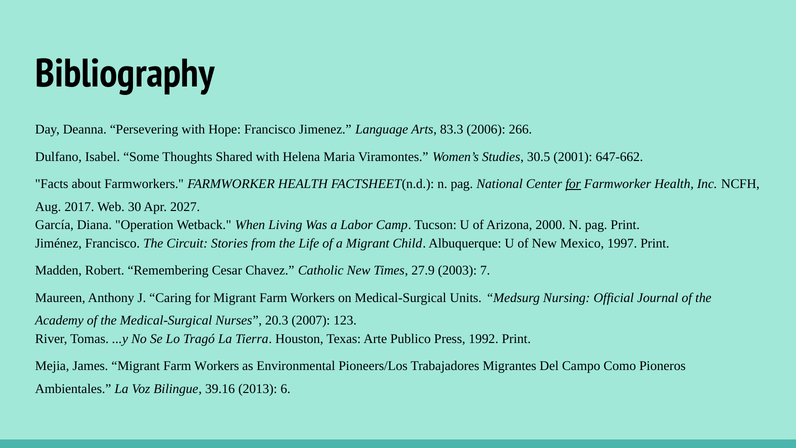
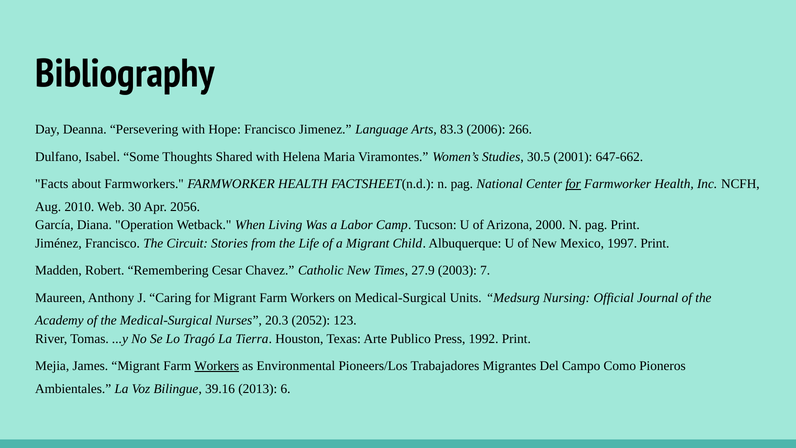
2017: 2017 -> 2010 (79, 207)
2027: 2027 -> 2056 (185, 207)
2007: 2007 -> 2052 (311, 320)
Workers underline: none -> present (217, 366)
